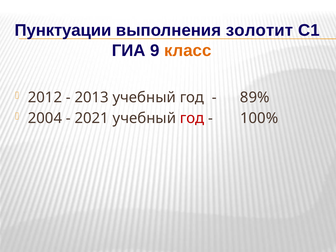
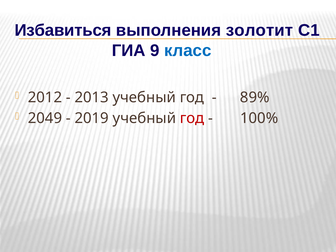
Пунктуации: Пунктуации -> Избавиться (63, 30)
класс colour: orange -> blue (188, 51)
2004: 2004 -> 2049 (45, 118)
2021: 2021 -> 2019 (92, 118)
